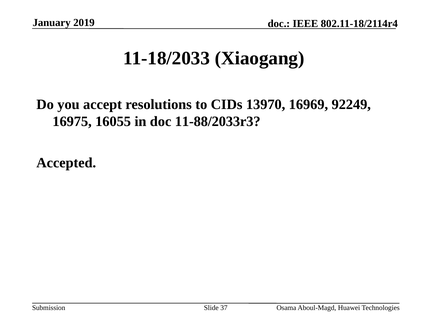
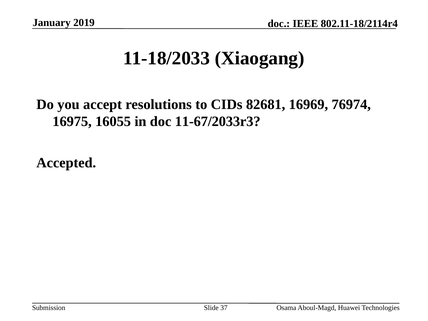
13970: 13970 -> 82681 (266, 104)
92249: 92249 -> 76974 (351, 104)
11-88/2033r3: 11-88/2033r3 -> 11-67/2033r3 (218, 122)
